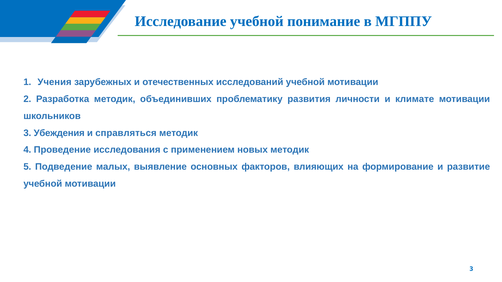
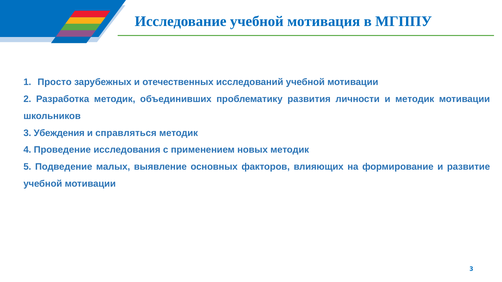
понимание: понимание -> мотивация (324, 21)
Учения: Учения -> Просто (55, 82)
и климате: климате -> методик (415, 99)
